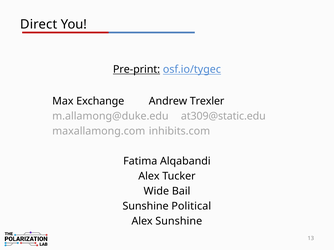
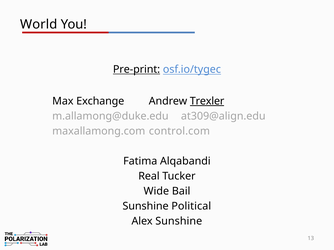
Direct: Direct -> World (39, 24)
Trexler underline: none -> present (207, 101)
at309@static.edu: at309@static.edu -> at309@align.edu (223, 116)
inhibits.com: inhibits.com -> control.com (179, 131)
Alex: Alex -> Real (149, 176)
